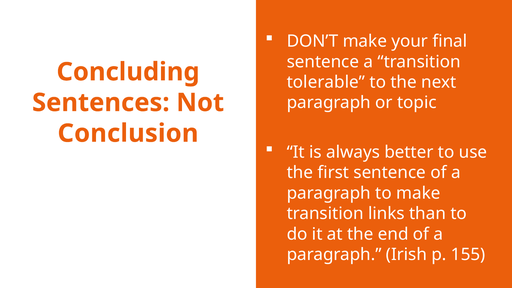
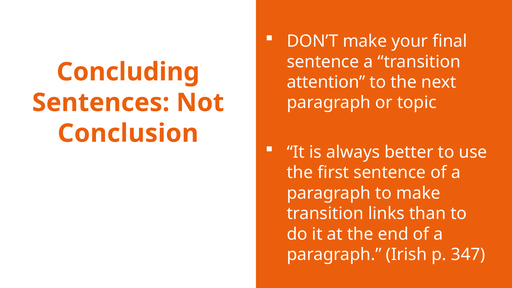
tolerable: tolerable -> attention (326, 82)
155: 155 -> 347 (468, 255)
